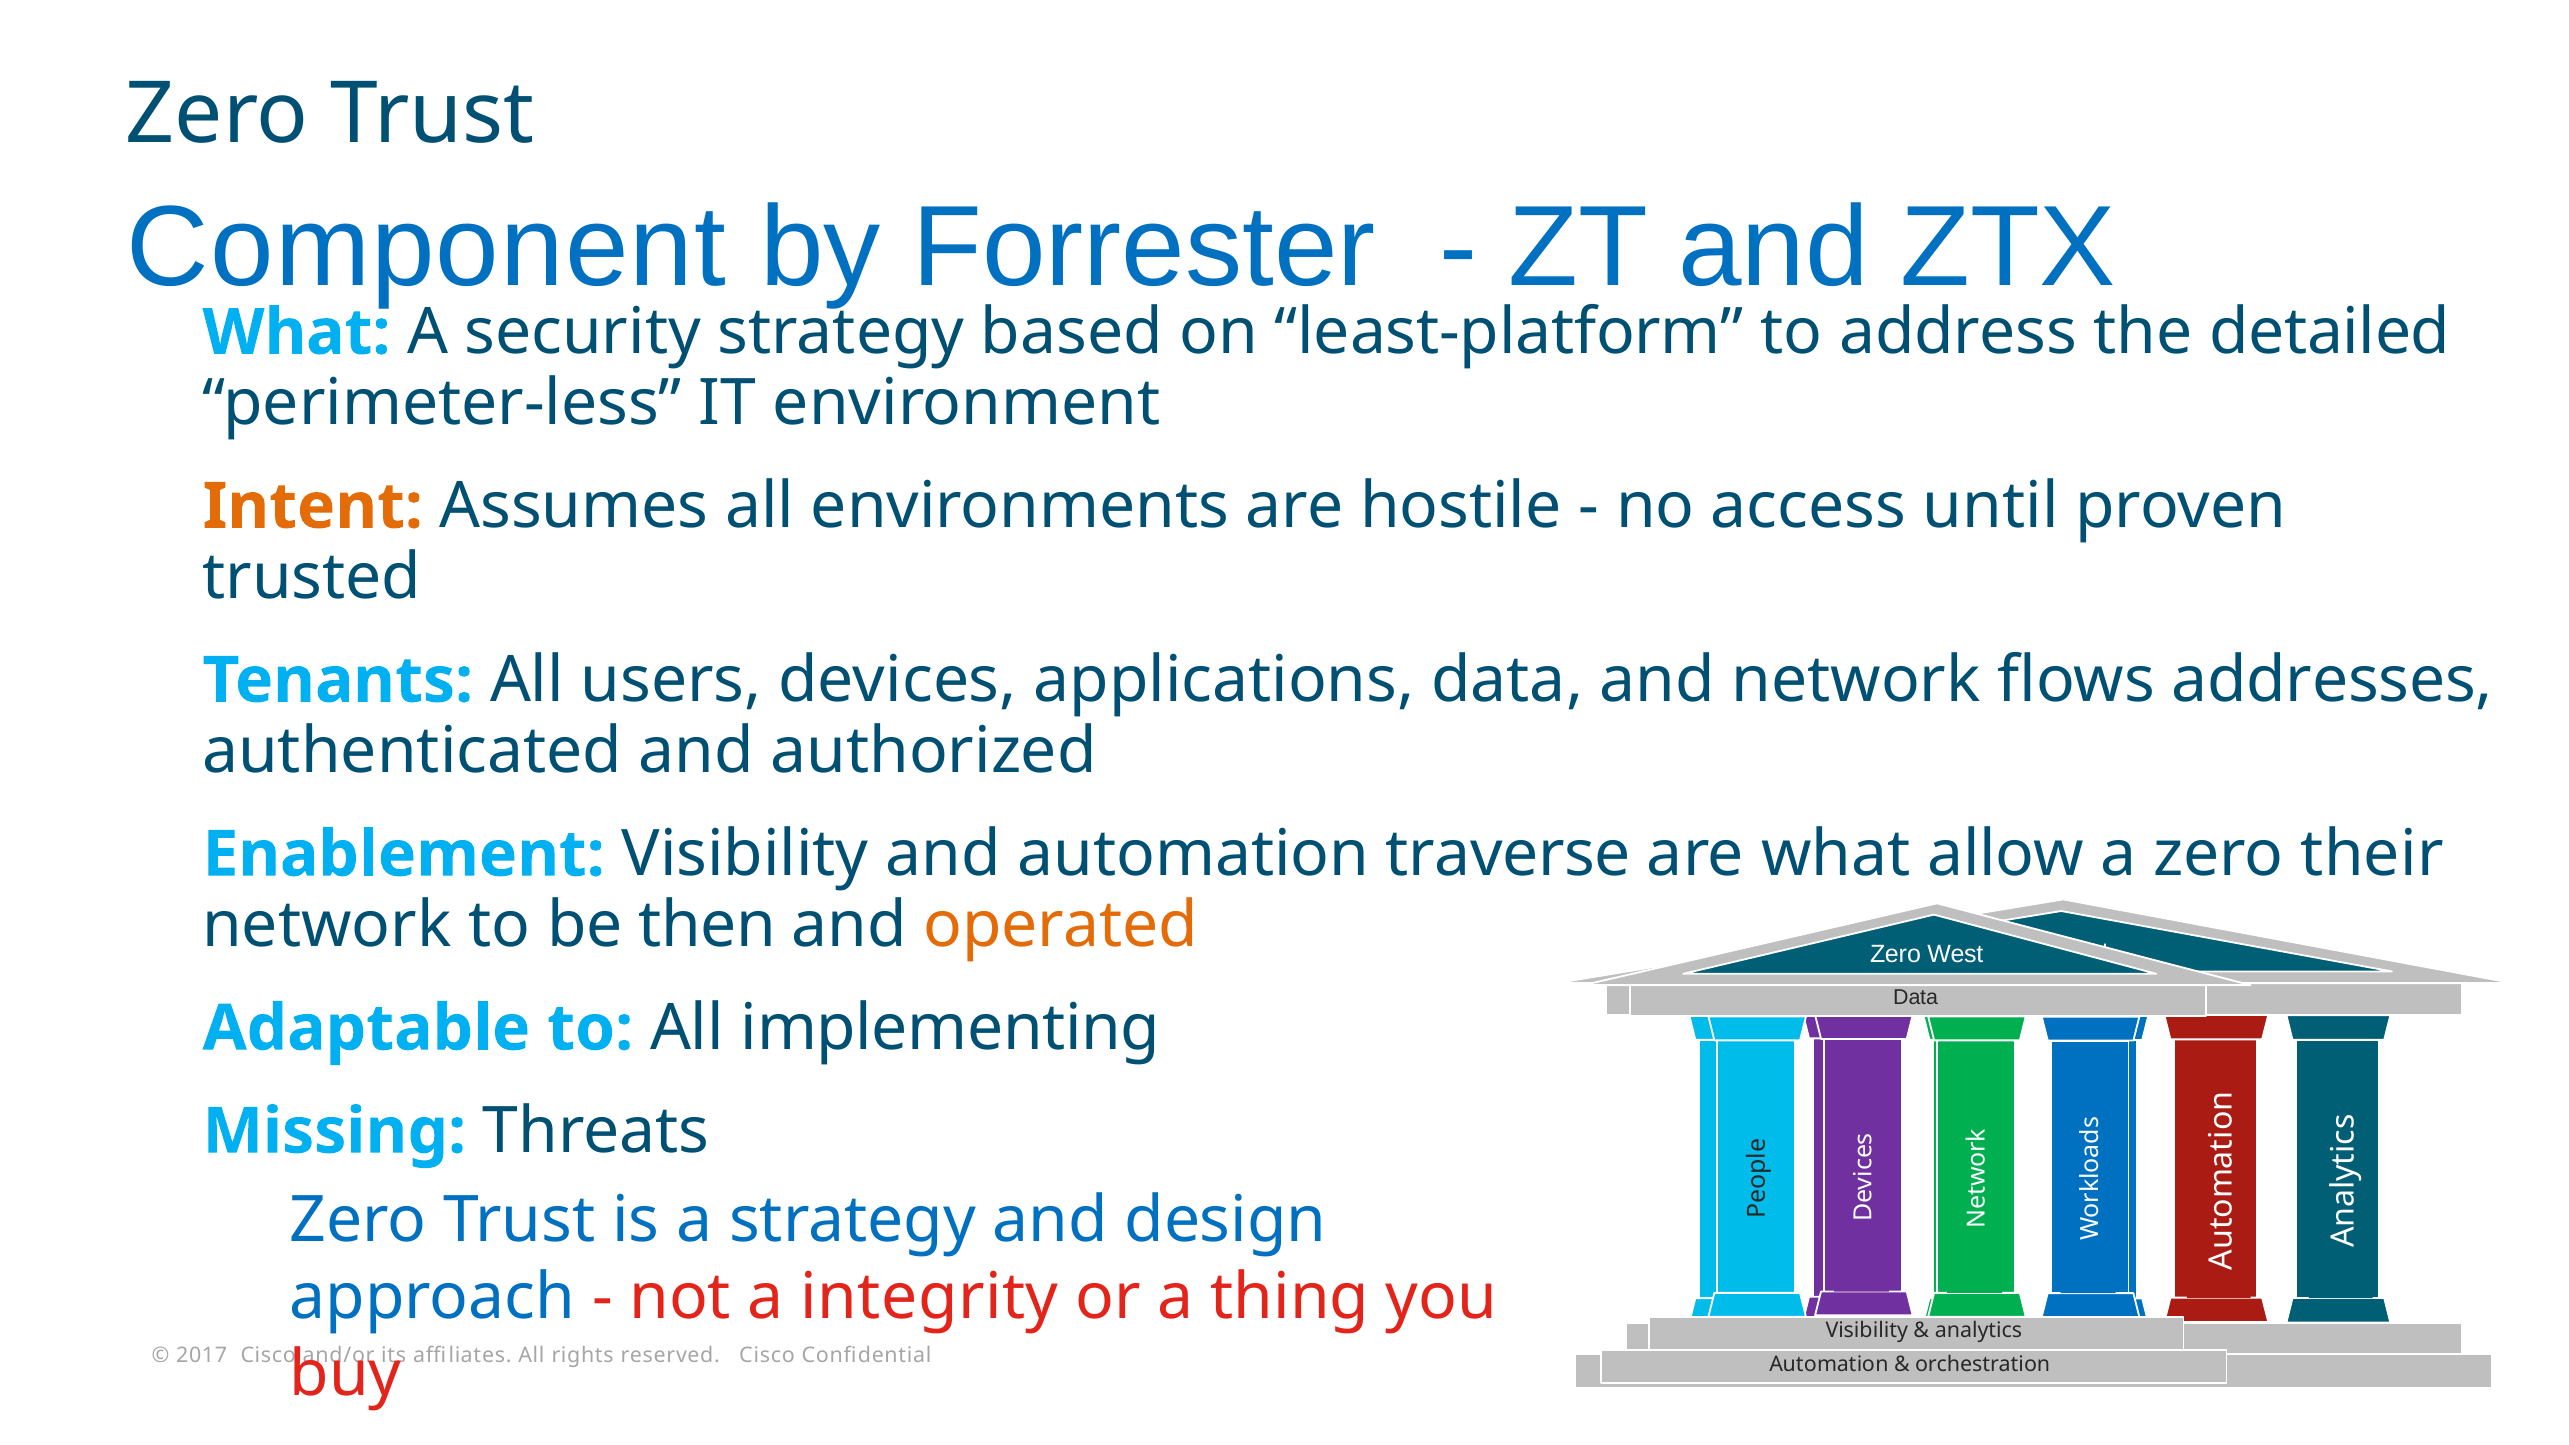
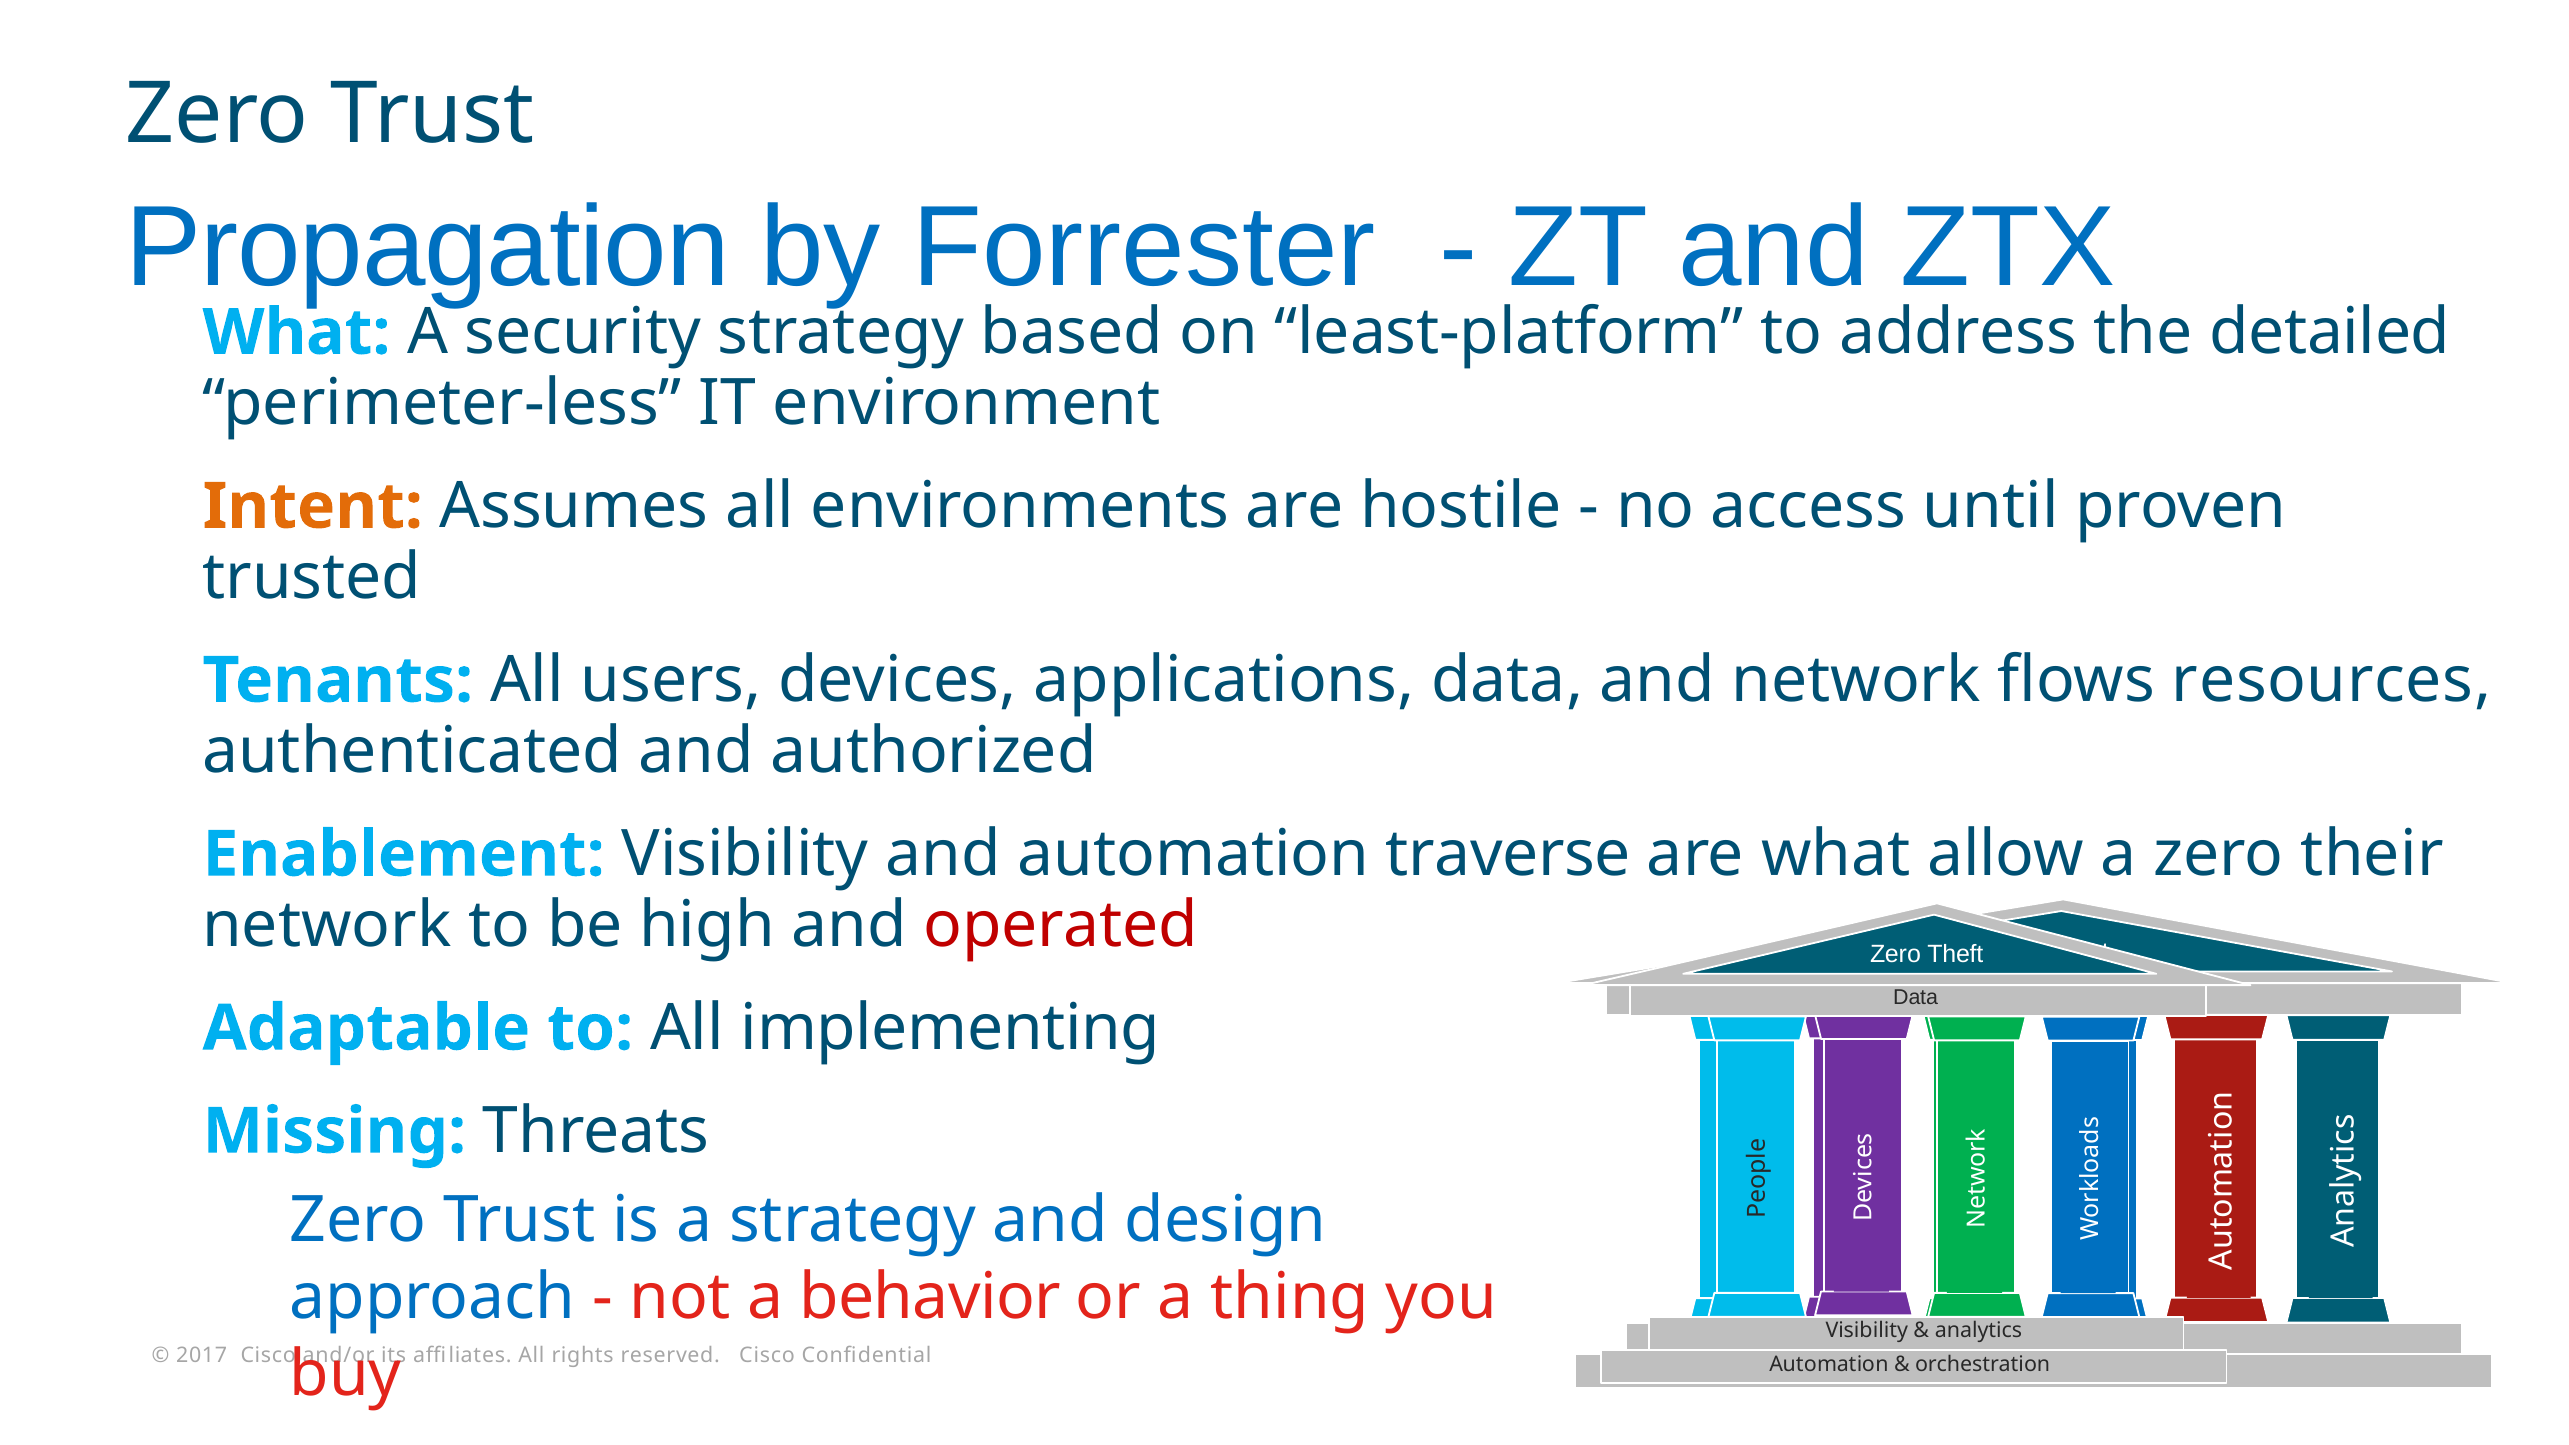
Component: Component -> Propagation (428, 248)
addresses: addresses -> resources (2332, 681)
then: then -> high (707, 925)
operated colour: orange -> red (1061, 925)
West: West -> Theft (1955, 954)
integrity: integrity -> behavior (930, 1297)
